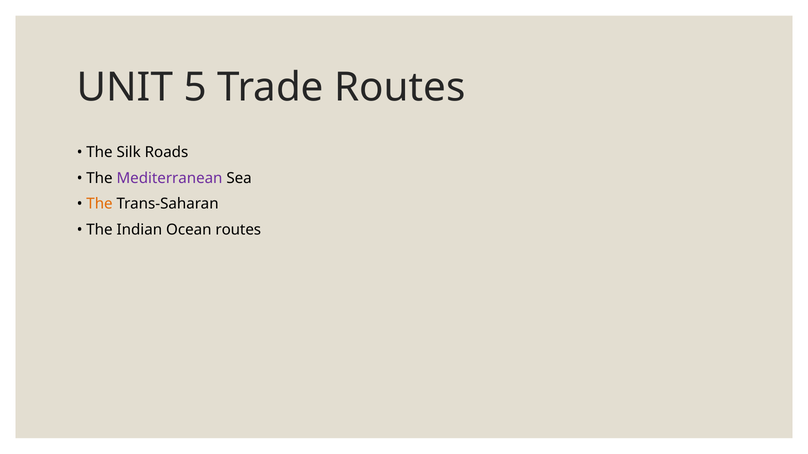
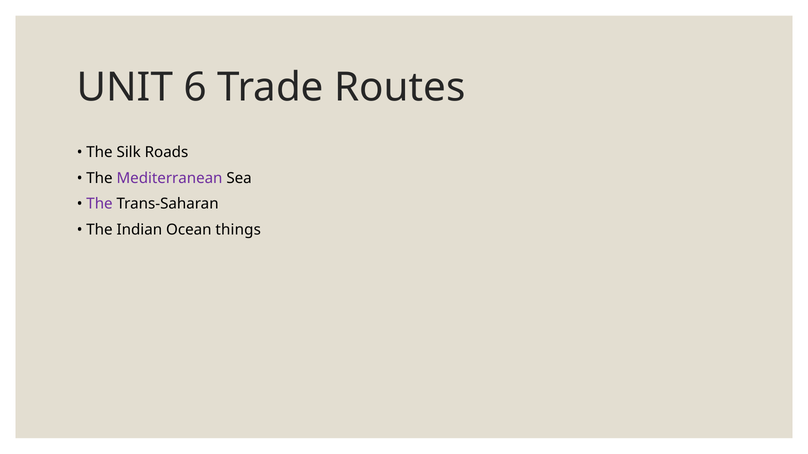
5: 5 -> 6 (195, 88)
The colour: orange -> purple (99, 204)
Ocean routes: routes -> things (238, 230)
